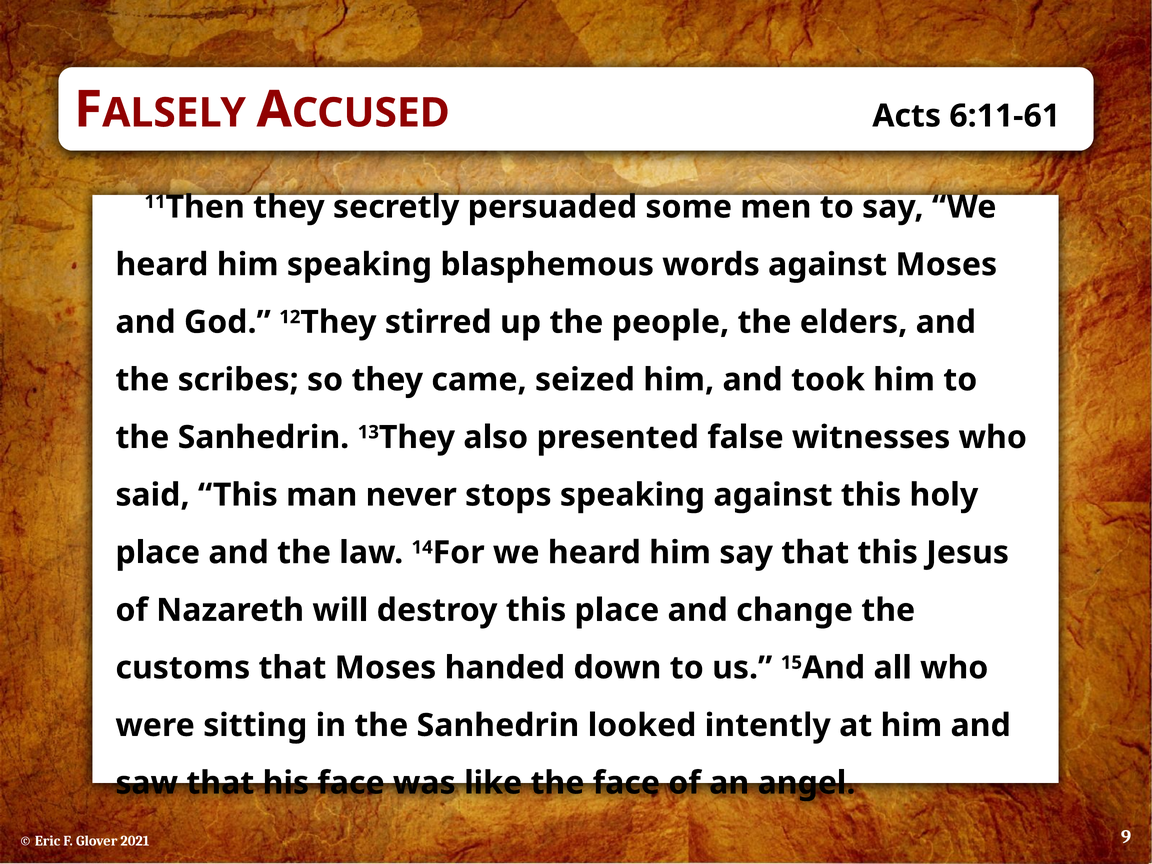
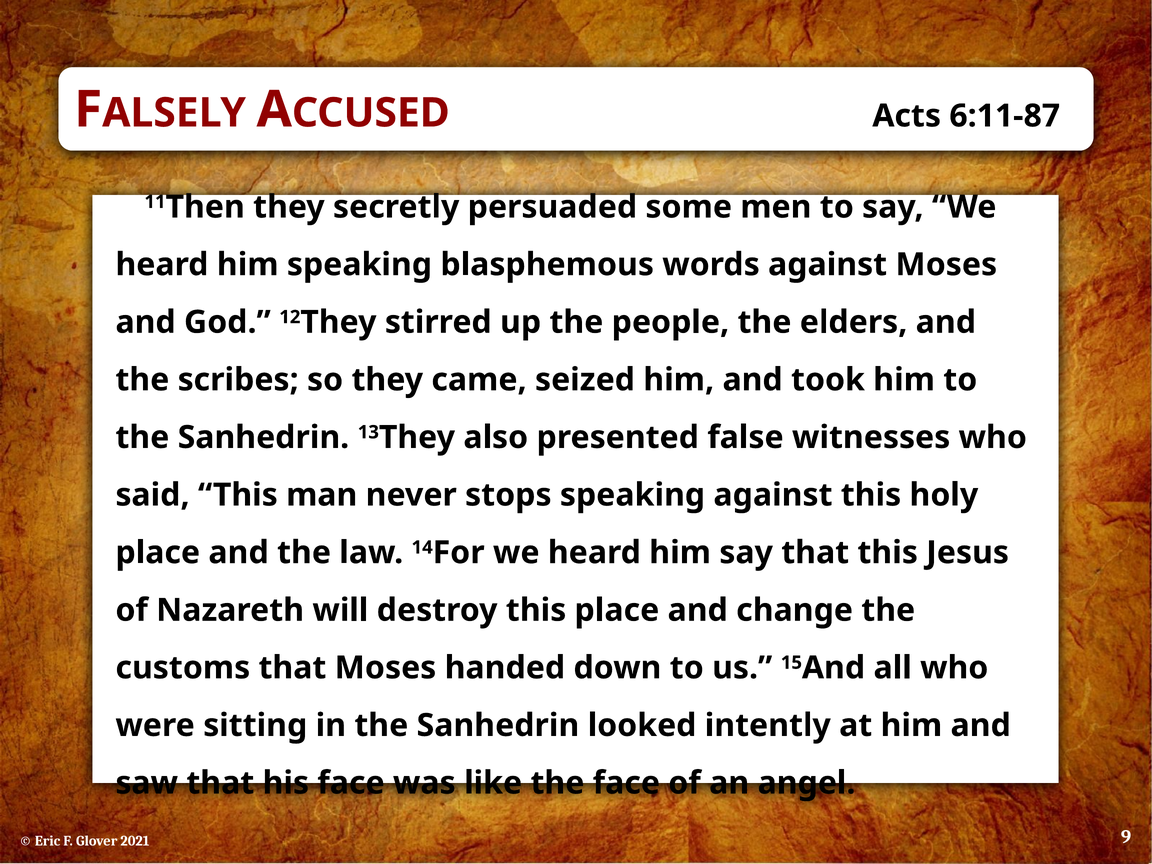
6:11-61: 6:11-61 -> 6:11-87 (1005, 116)
